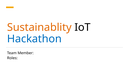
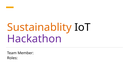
Hackathon colour: blue -> purple (34, 39)
